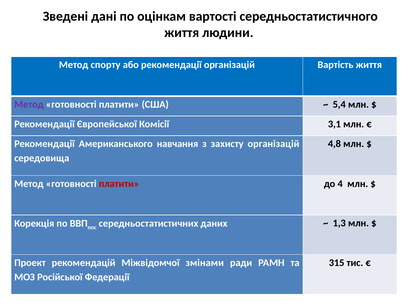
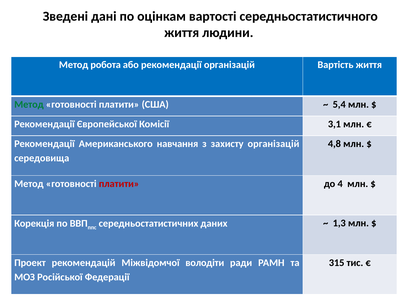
спорту: спорту -> робота (106, 65)
Метод colour: purple -> green (29, 104)
змінами: змінами -> володіти (205, 263)
